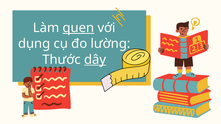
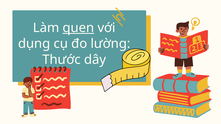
dây underline: present -> none (95, 60)
